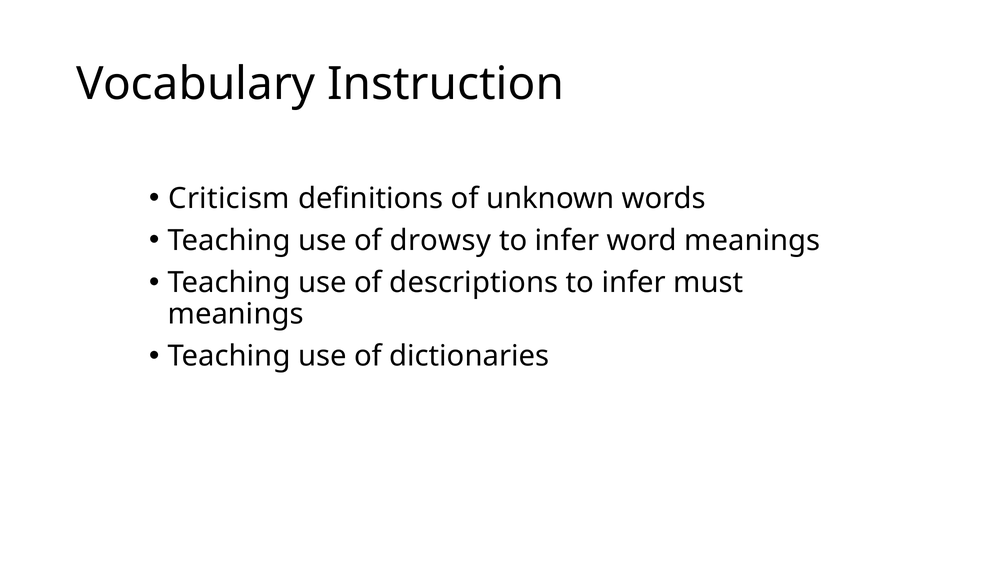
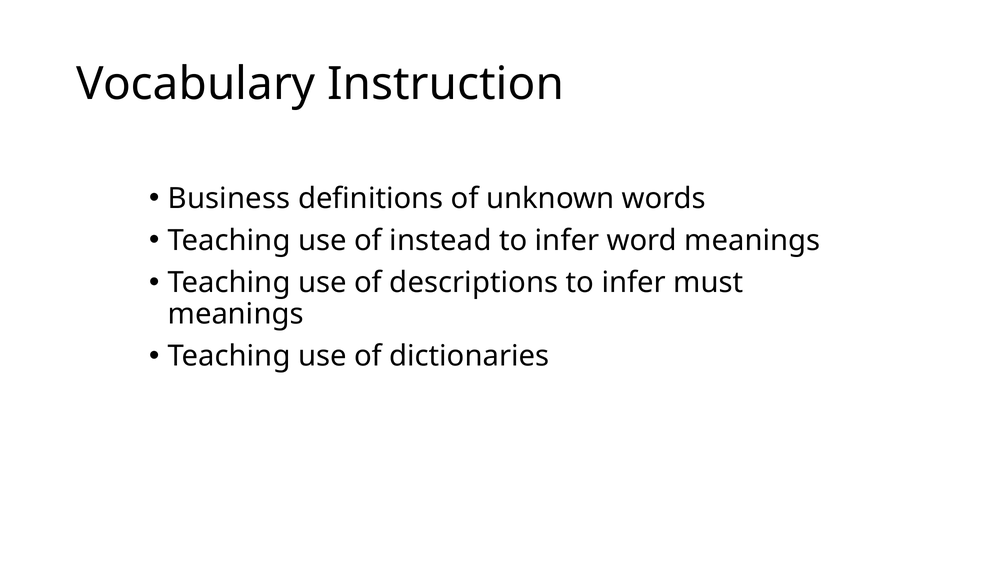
Criticism: Criticism -> Business (229, 199)
drowsy: drowsy -> instead (440, 241)
